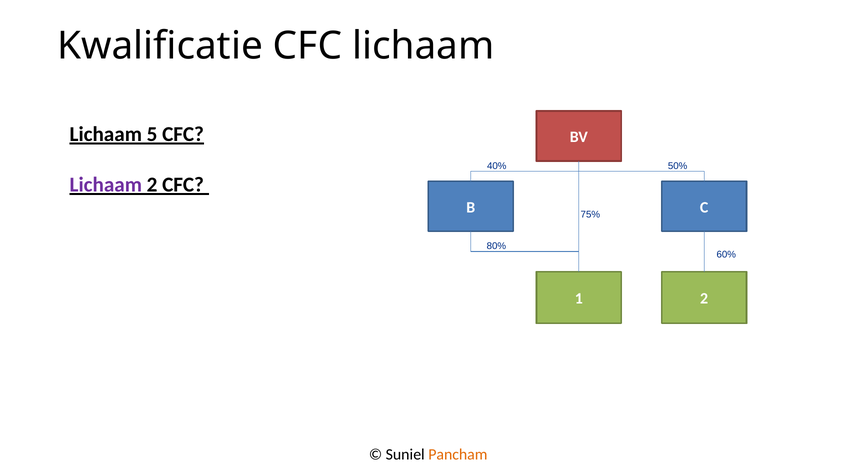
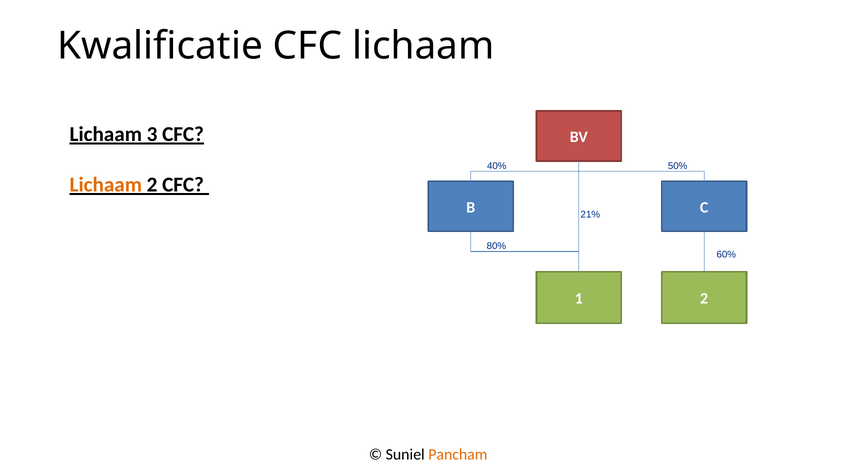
5: 5 -> 3 (152, 134)
Lichaam colour: purple -> orange (106, 185)
75%: 75% -> 21% (590, 214)
